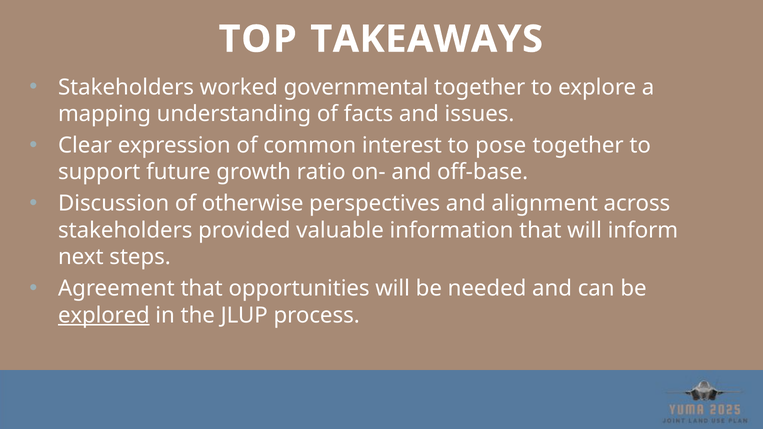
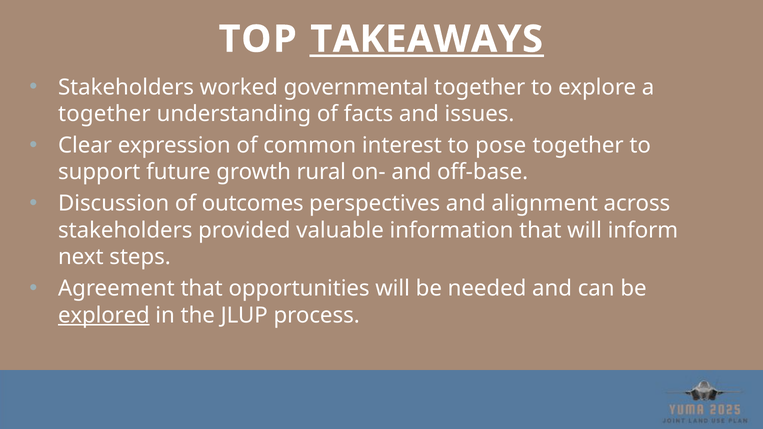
TAKEAWAYS underline: none -> present (427, 39)
mapping: mapping -> together (104, 114)
ratio: ratio -> rural (321, 172)
otherwise: otherwise -> outcomes (253, 204)
